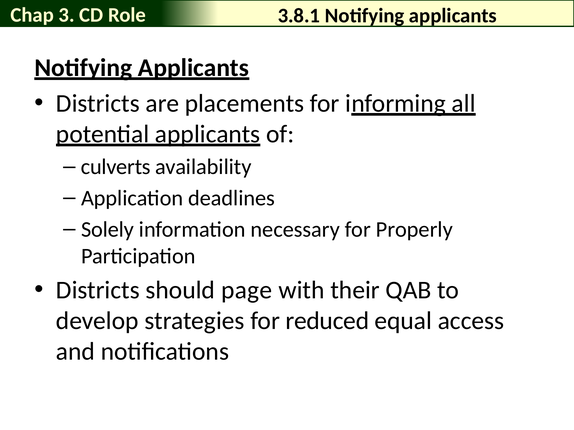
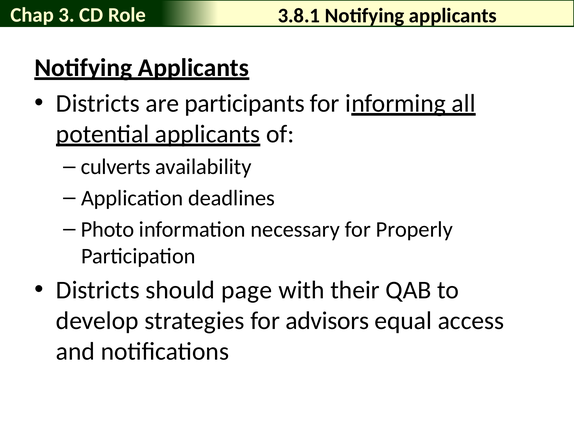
placements: placements -> participants (245, 104)
Solely: Solely -> Photo (108, 230)
reduced: reduced -> advisors (327, 321)
